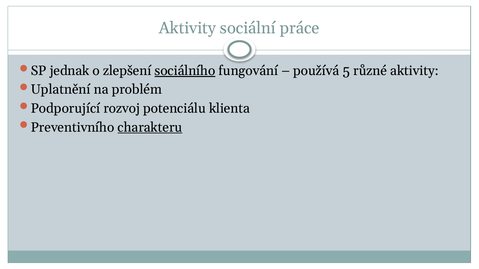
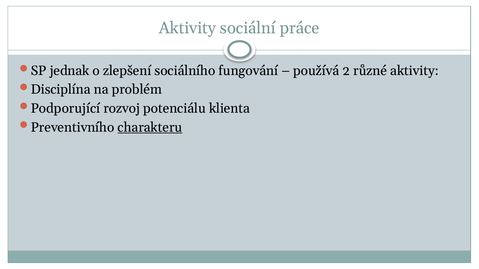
sociálního underline: present -> none (185, 71)
5: 5 -> 2 (346, 71)
Uplatnění: Uplatnění -> Disciplína (61, 90)
